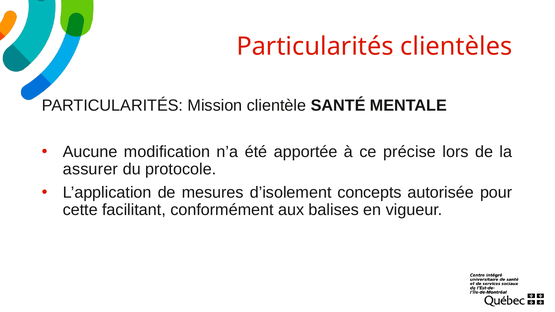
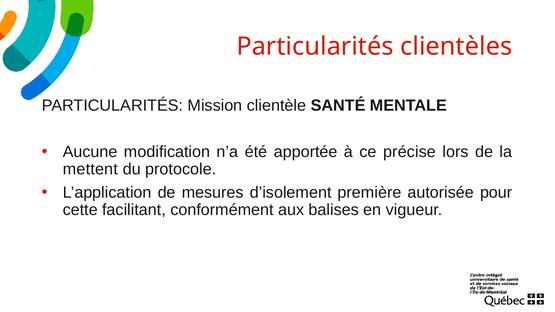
assurer: assurer -> mettent (90, 169)
concepts: concepts -> première (370, 193)
